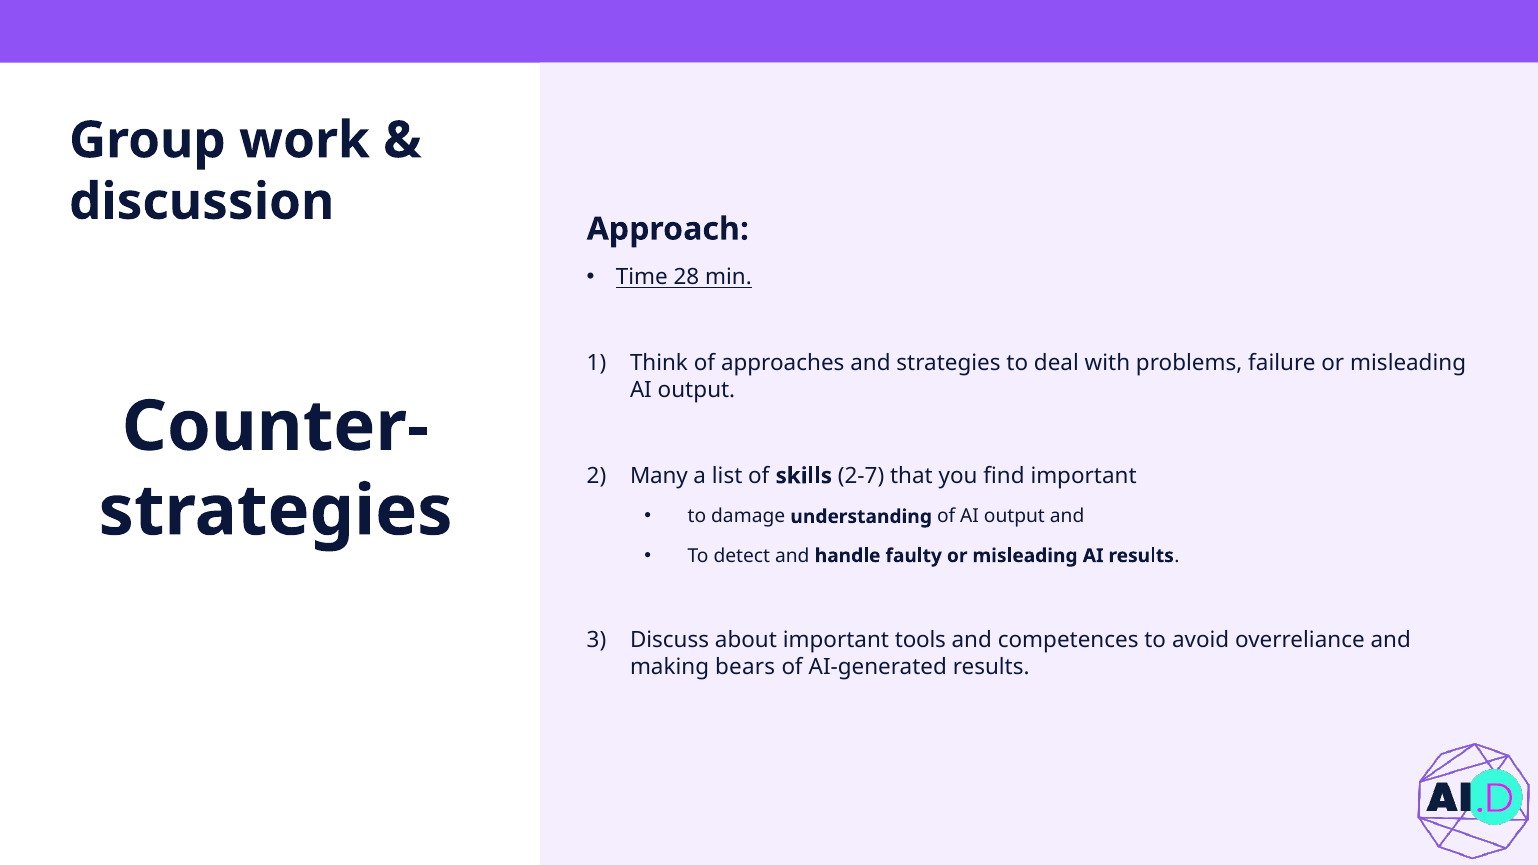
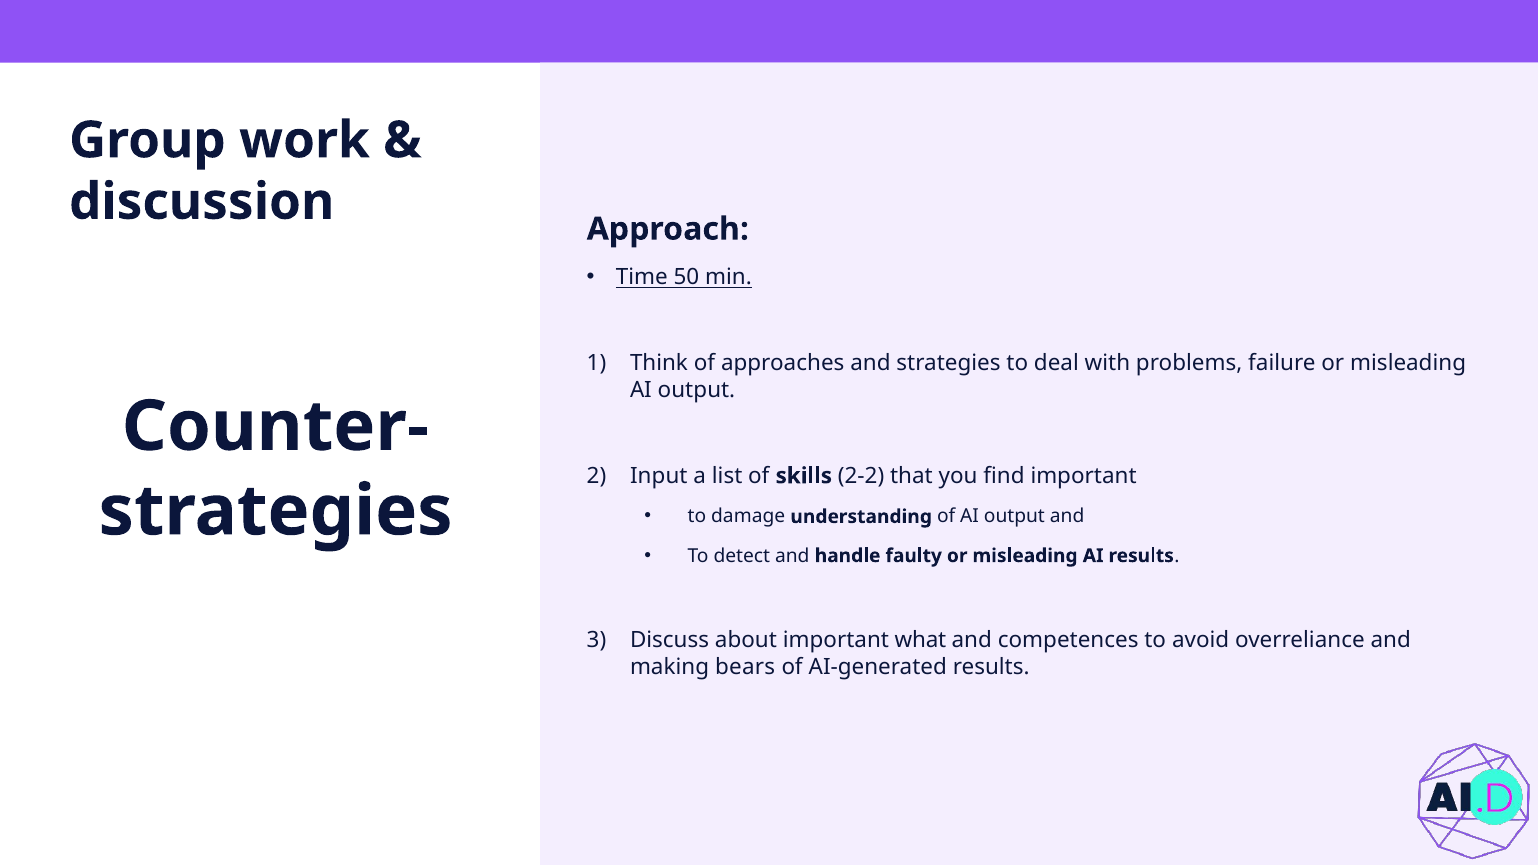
28: 28 -> 50 (686, 277)
Many: Many -> Input (659, 476)
2-7: 2-7 -> 2-2 (861, 476)
tools: tools -> what (920, 640)
